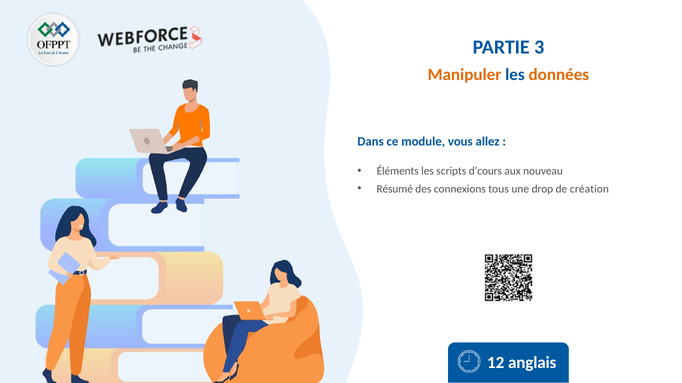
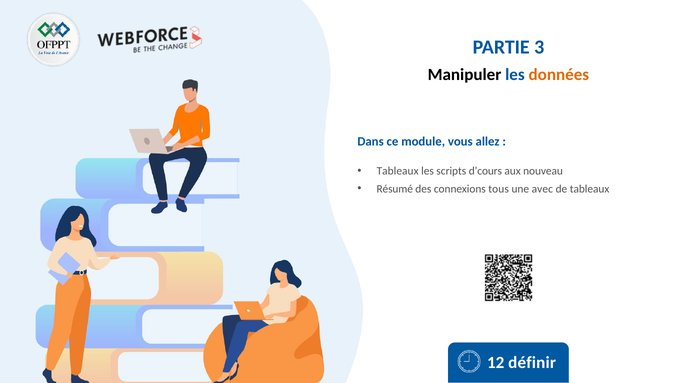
Manipuler colour: orange -> black (465, 75)
Éléments: Éléments -> Tableaux (398, 171)
drop: drop -> avec (542, 189)
de création: création -> tableaux (590, 189)
anglais: anglais -> définir (532, 363)
